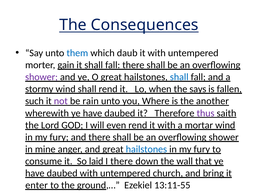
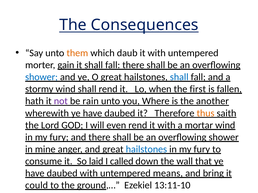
them colour: blue -> orange (77, 53)
shower colour: purple -> blue (41, 77)
says: says -> first (198, 89)
such: such -> hath (34, 101)
thus colour: purple -> orange (206, 113)
I there: there -> called (122, 162)
church: church -> means (168, 174)
enter: enter -> could (37, 186)
13:11-55: 13:11-55 -> 13:11-10 (172, 186)
